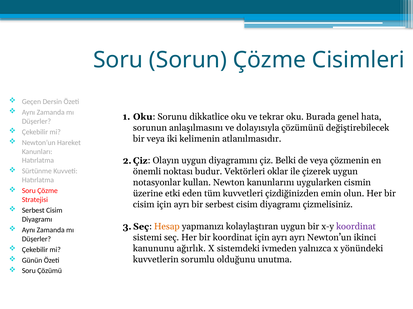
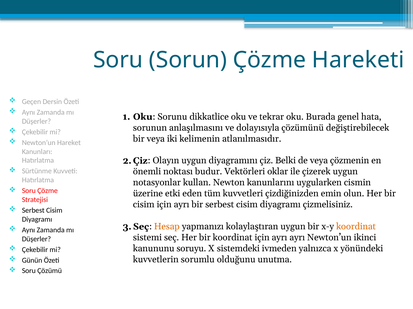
Cisimleri: Cisimleri -> Hareketi (358, 60)
koordinat colour: purple -> orange (356, 227)
ağırlık: ağırlık -> soruyu (191, 249)
